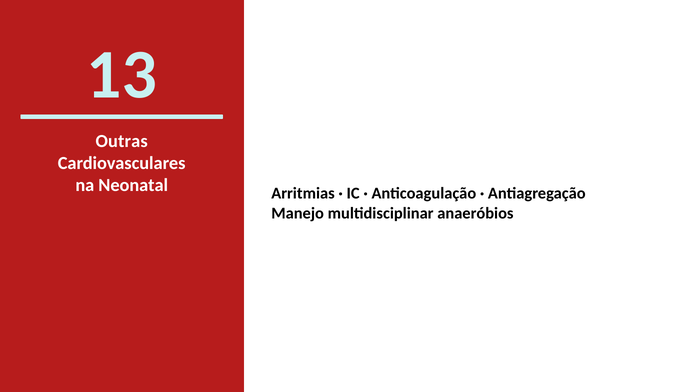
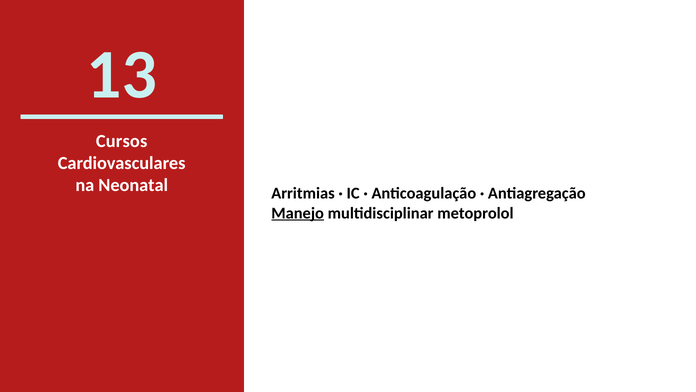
Outras: Outras -> Cursos (122, 141)
Manejo underline: none -> present (298, 213)
anaeróbios: anaeróbios -> metoprolol (475, 213)
